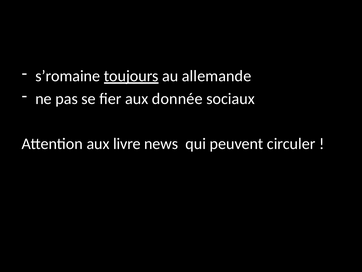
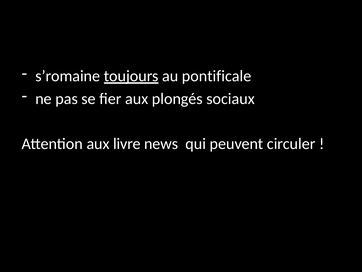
allemande: allemande -> pontificale (217, 76)
donnée: donnée -> plongés (177, 99)
